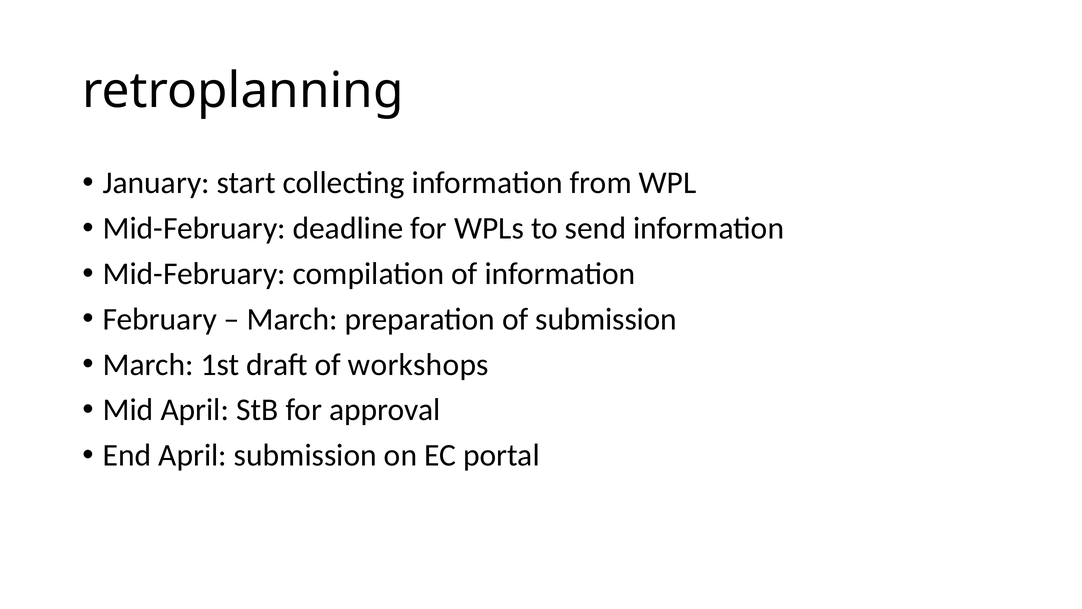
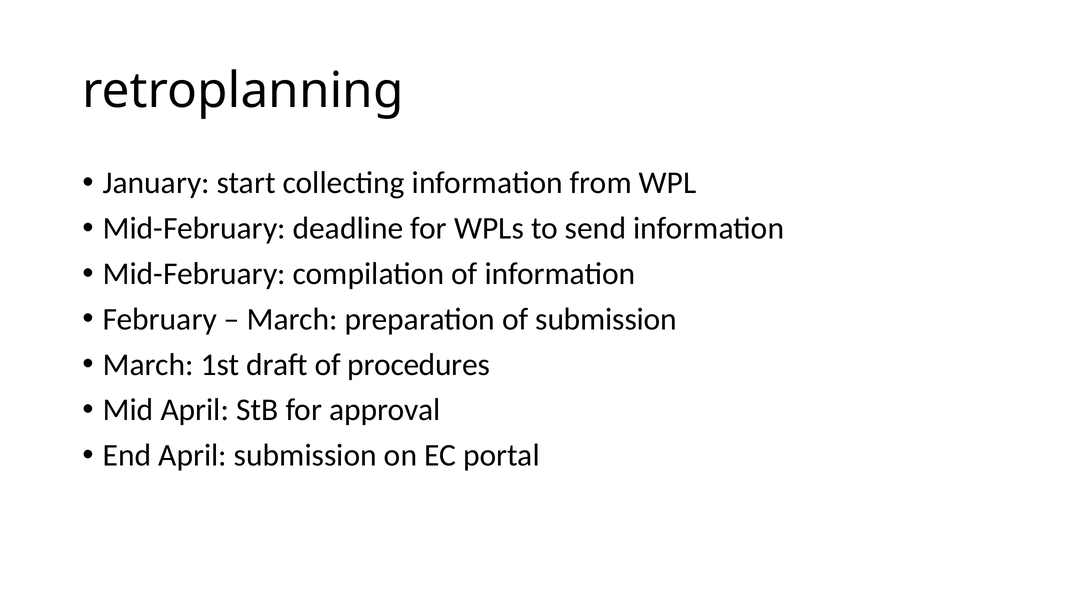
workshops: workshops -> procedures (419, 364)
